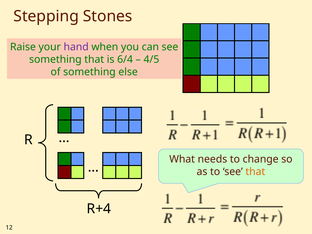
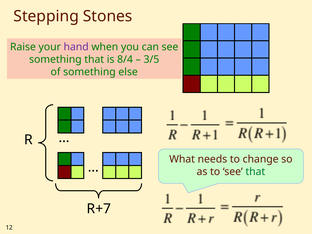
6/4: 6/4 -> 8/4 (125, 59)
4/5: 4/5 -> 3/5 (151, 59)
that colour: orange -> green (255, 172)
R+4: R+4 -> R+7 (99, 209)
